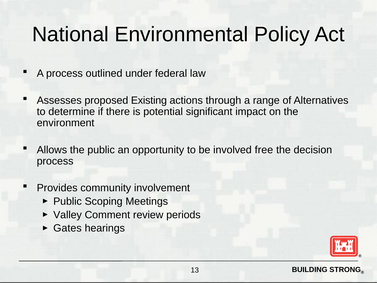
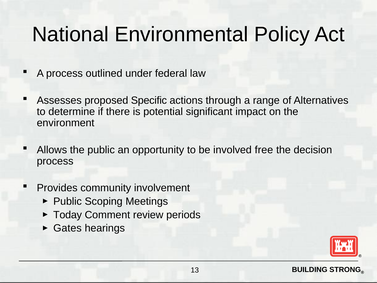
Existing: Existing -> Specific (149, 100)
Valley: Valley -> Today (68, 215)
